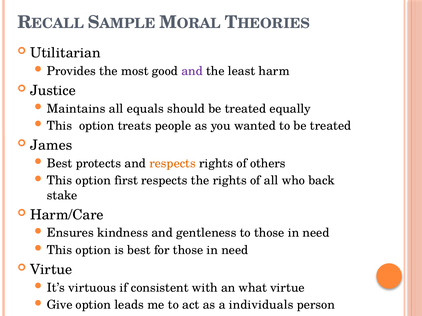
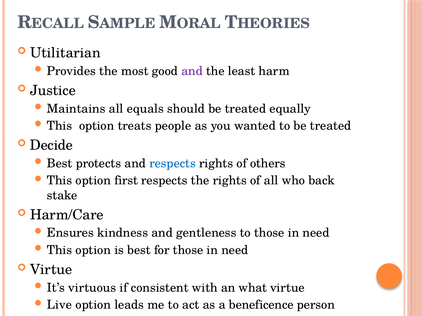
James: James -> Decide (51, 145)
respects colour: orange -> blue (173, 164)
Give: Give -> Live (60, 305)
individuals: individuals -> beneficence (261, 305)
